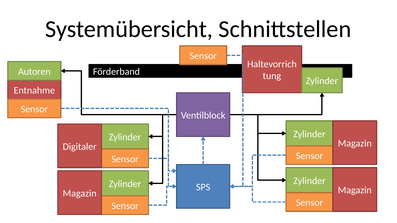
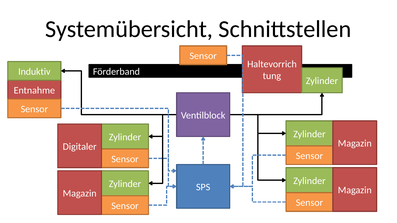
Autoren: Autoren -> Induktiv (34, 72)
